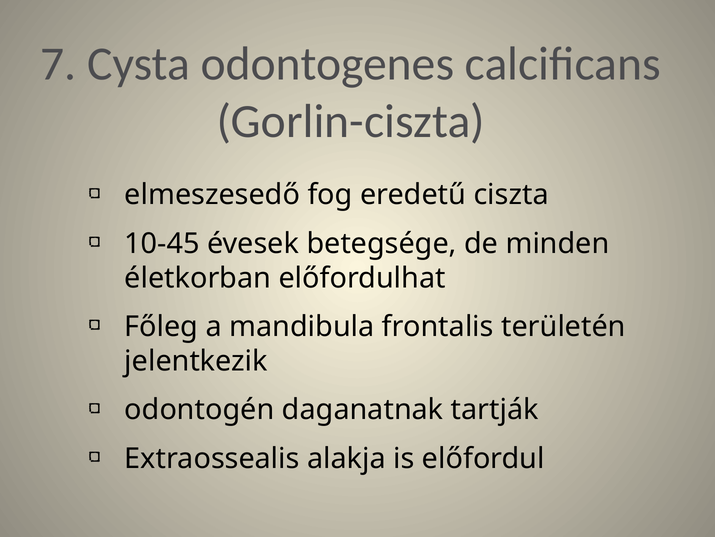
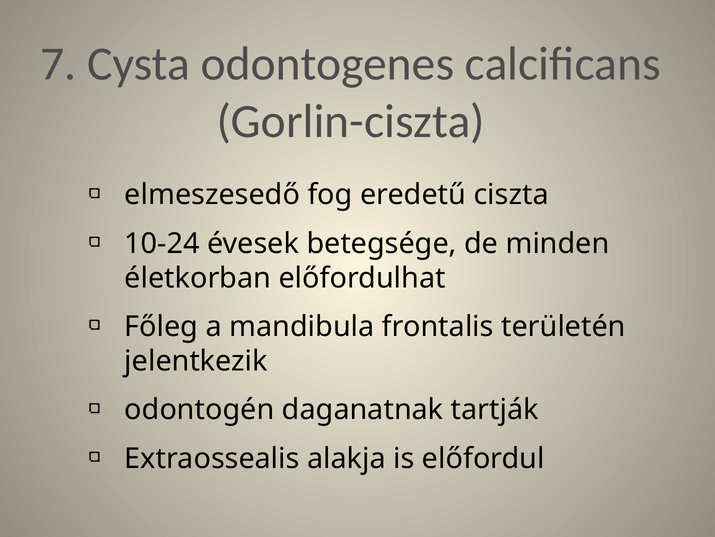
10-45: 10-45 -> 10-24 (162, 243)
